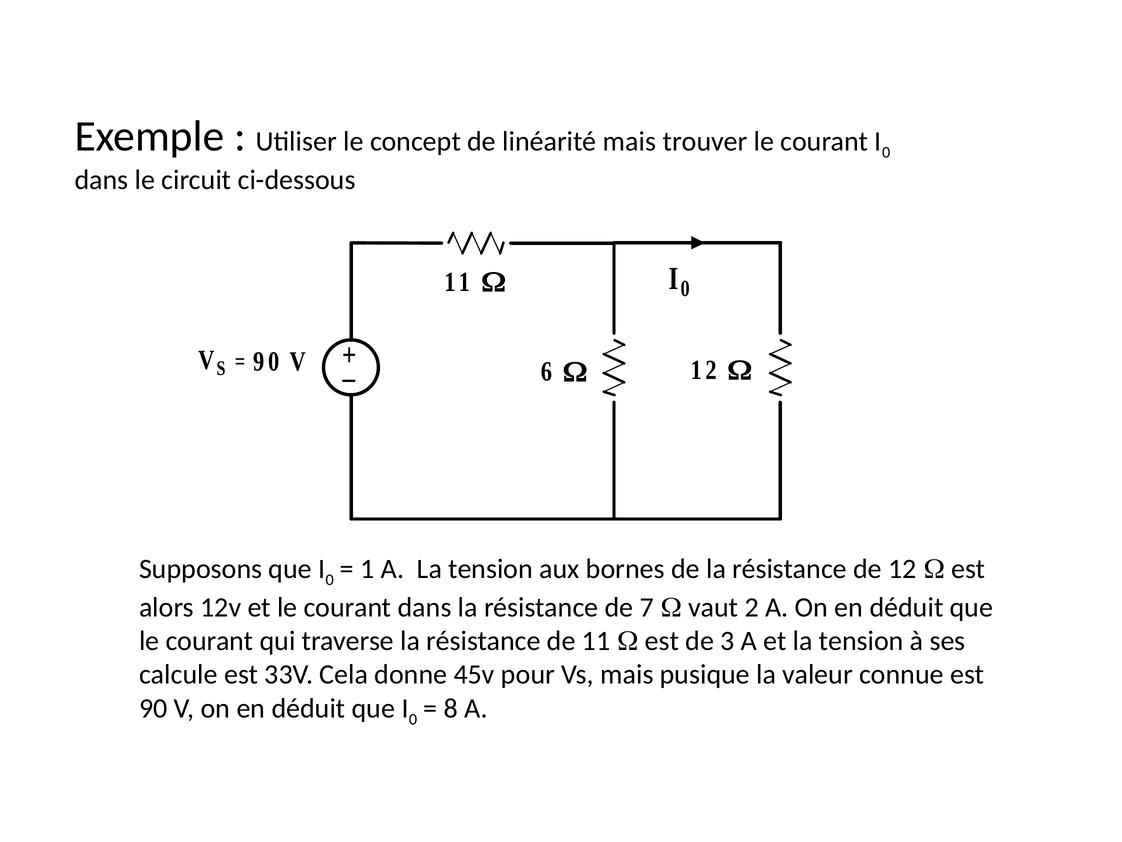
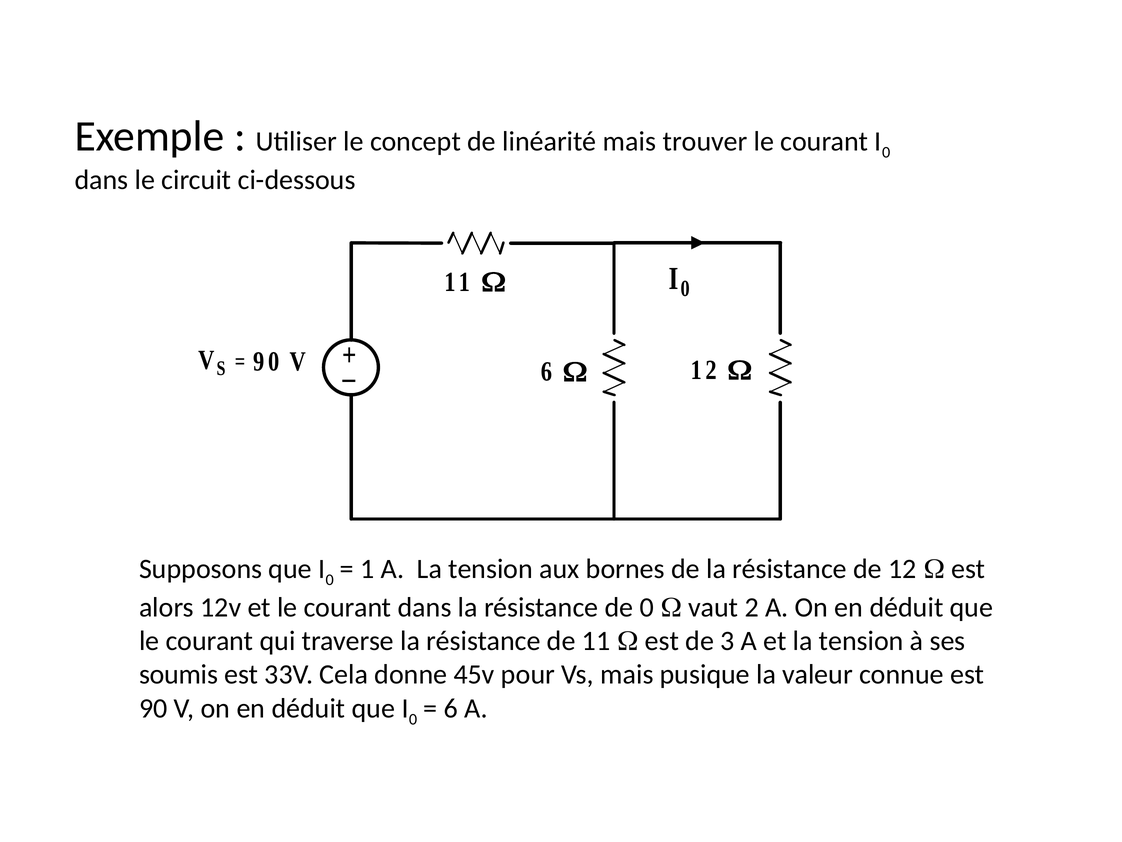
de 7: 7 -> 0 (647, 607)
calcule: calcule -> soumis (179, 674)
8: 8 -> 6 (451, 708)
